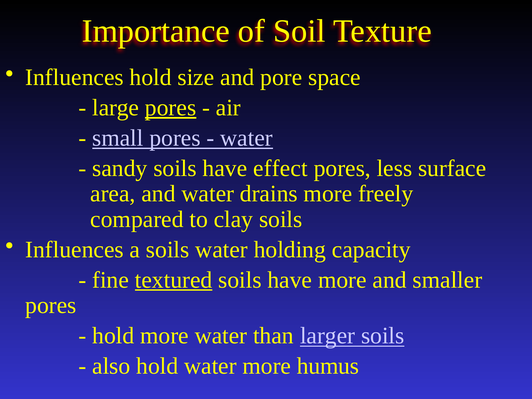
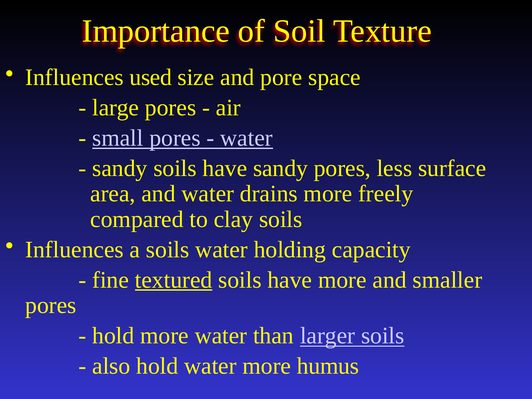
Influences hold: hold -> used (151, 77)
pores underline: present -> none (171, 108)
have effect: effect -> sandy (281, 168)
